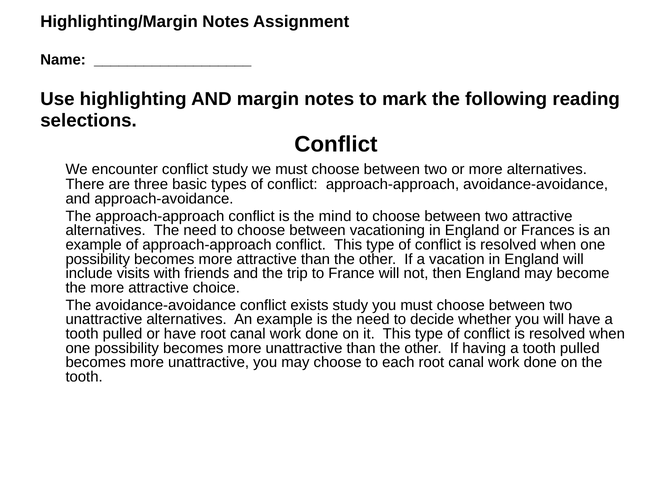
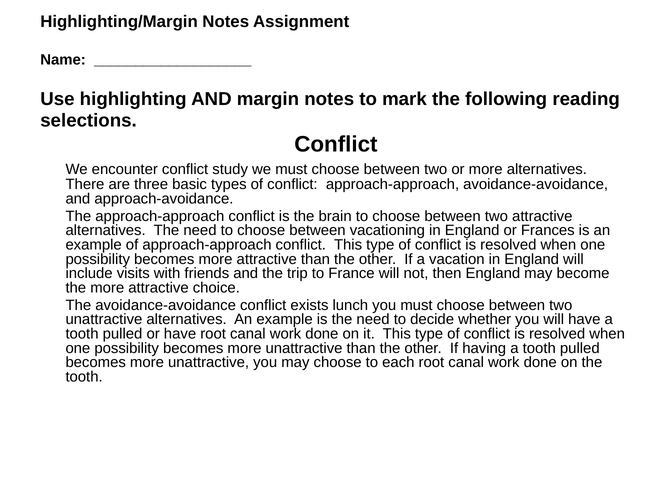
mind: mind -> brain (335, 216)
exists study: study -> lunch (350, 305)
